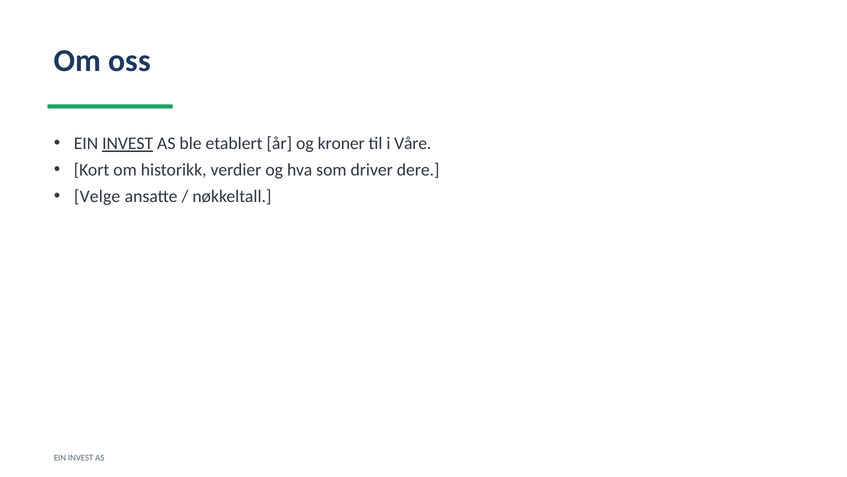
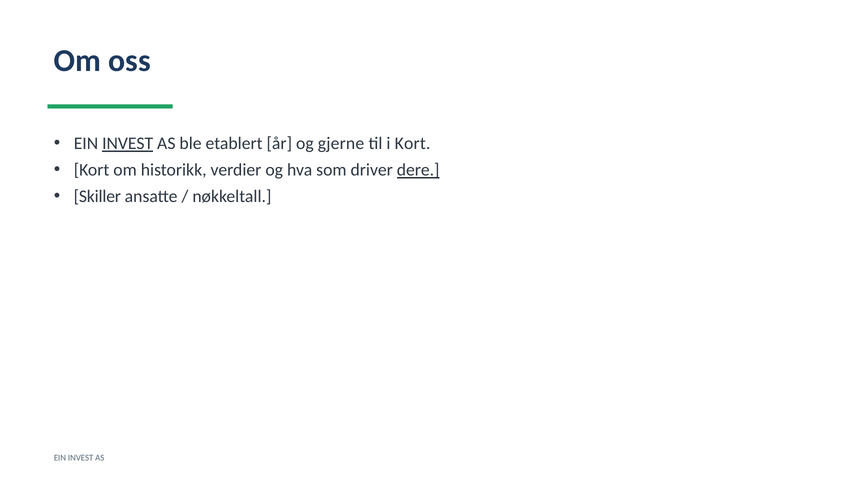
kroner: kroner -> gjerne (341, 143)
i Våre: Våre -> Kort (413, 143)
dere underline: none -> present (418, 170)
Velge: Velge -> Skiller (97, 196)
